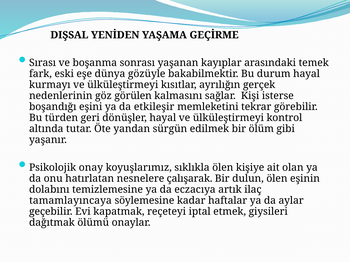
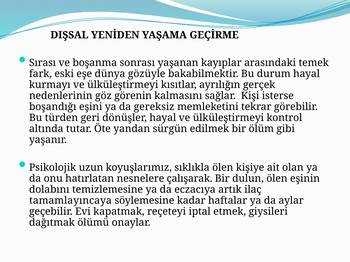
görülen: görülen -> görenin (133, 96)
etkileşir: etkileşir -> gereksiz (154, 107)
onay: onay -> uzun (91, 168)
